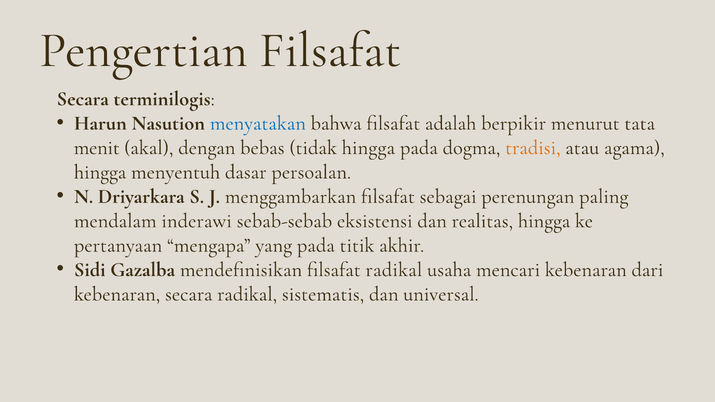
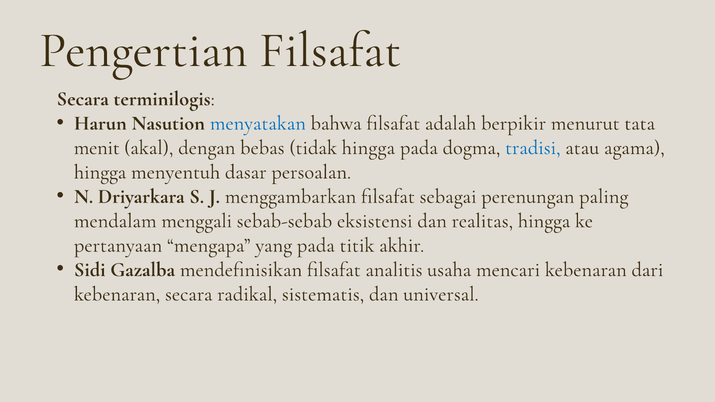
tradisi colour: orange -> blue (533, 147)
inderawi: inderawi -> menggali (197, 221)
filsafat radikal: radikal -> analitis (394, 269)
